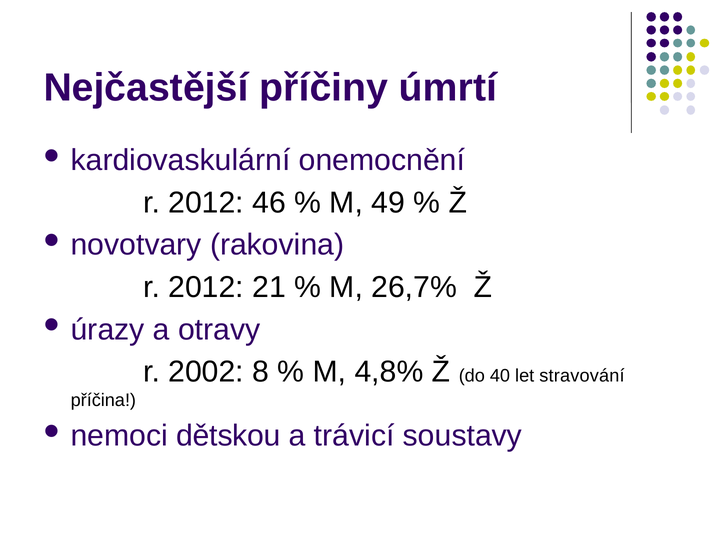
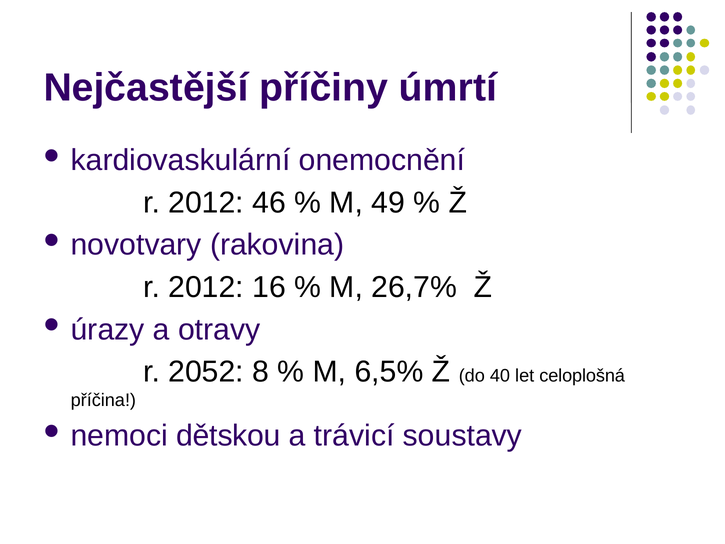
21: 21 -> 16 (269, 287)
2002: 2002 -> 2052 (206, 372)
4,8%: 4,8% -> 6,5% (389, 372)
stravování: stravování -> celoplošná (582, 376)
